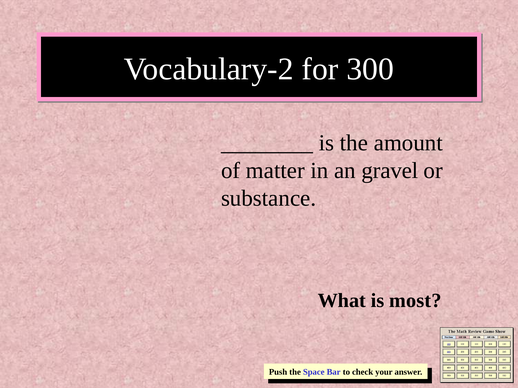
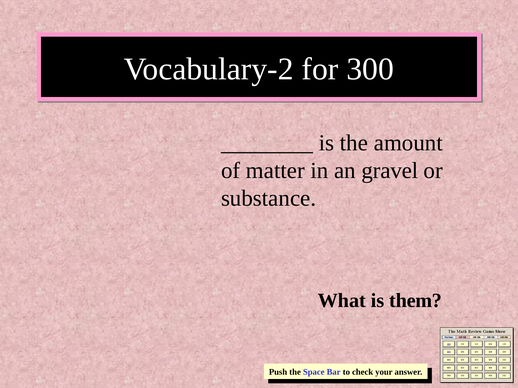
most: most -> them (416, 301)
